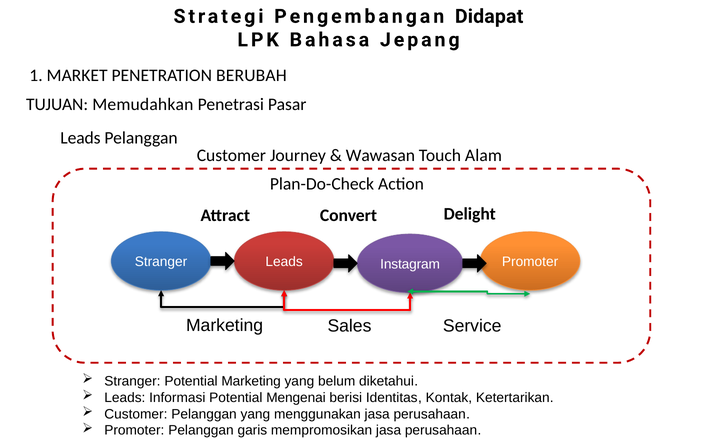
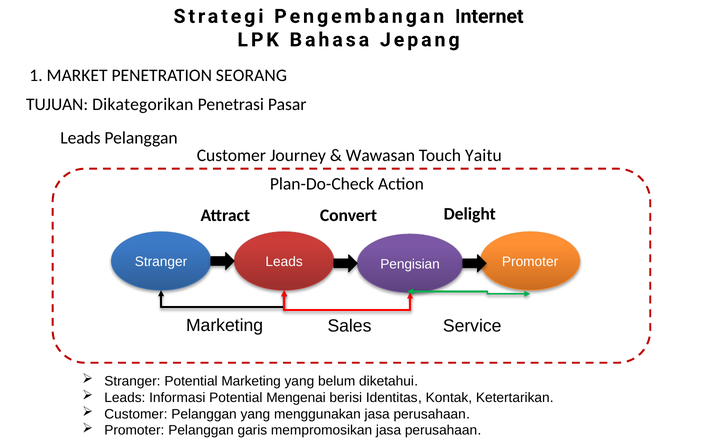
Didapat: Didapat -> Internet (489, 16)
BERUBAH: BERUBAH -> SEORANG (251, 76)
Memudahkan: Memudahkan -> Dikategorikan (143, 105)
Alam: Alam -> Yaitu (483, 156)
Instagram: Instagram -> Pengisian (410, 265)
